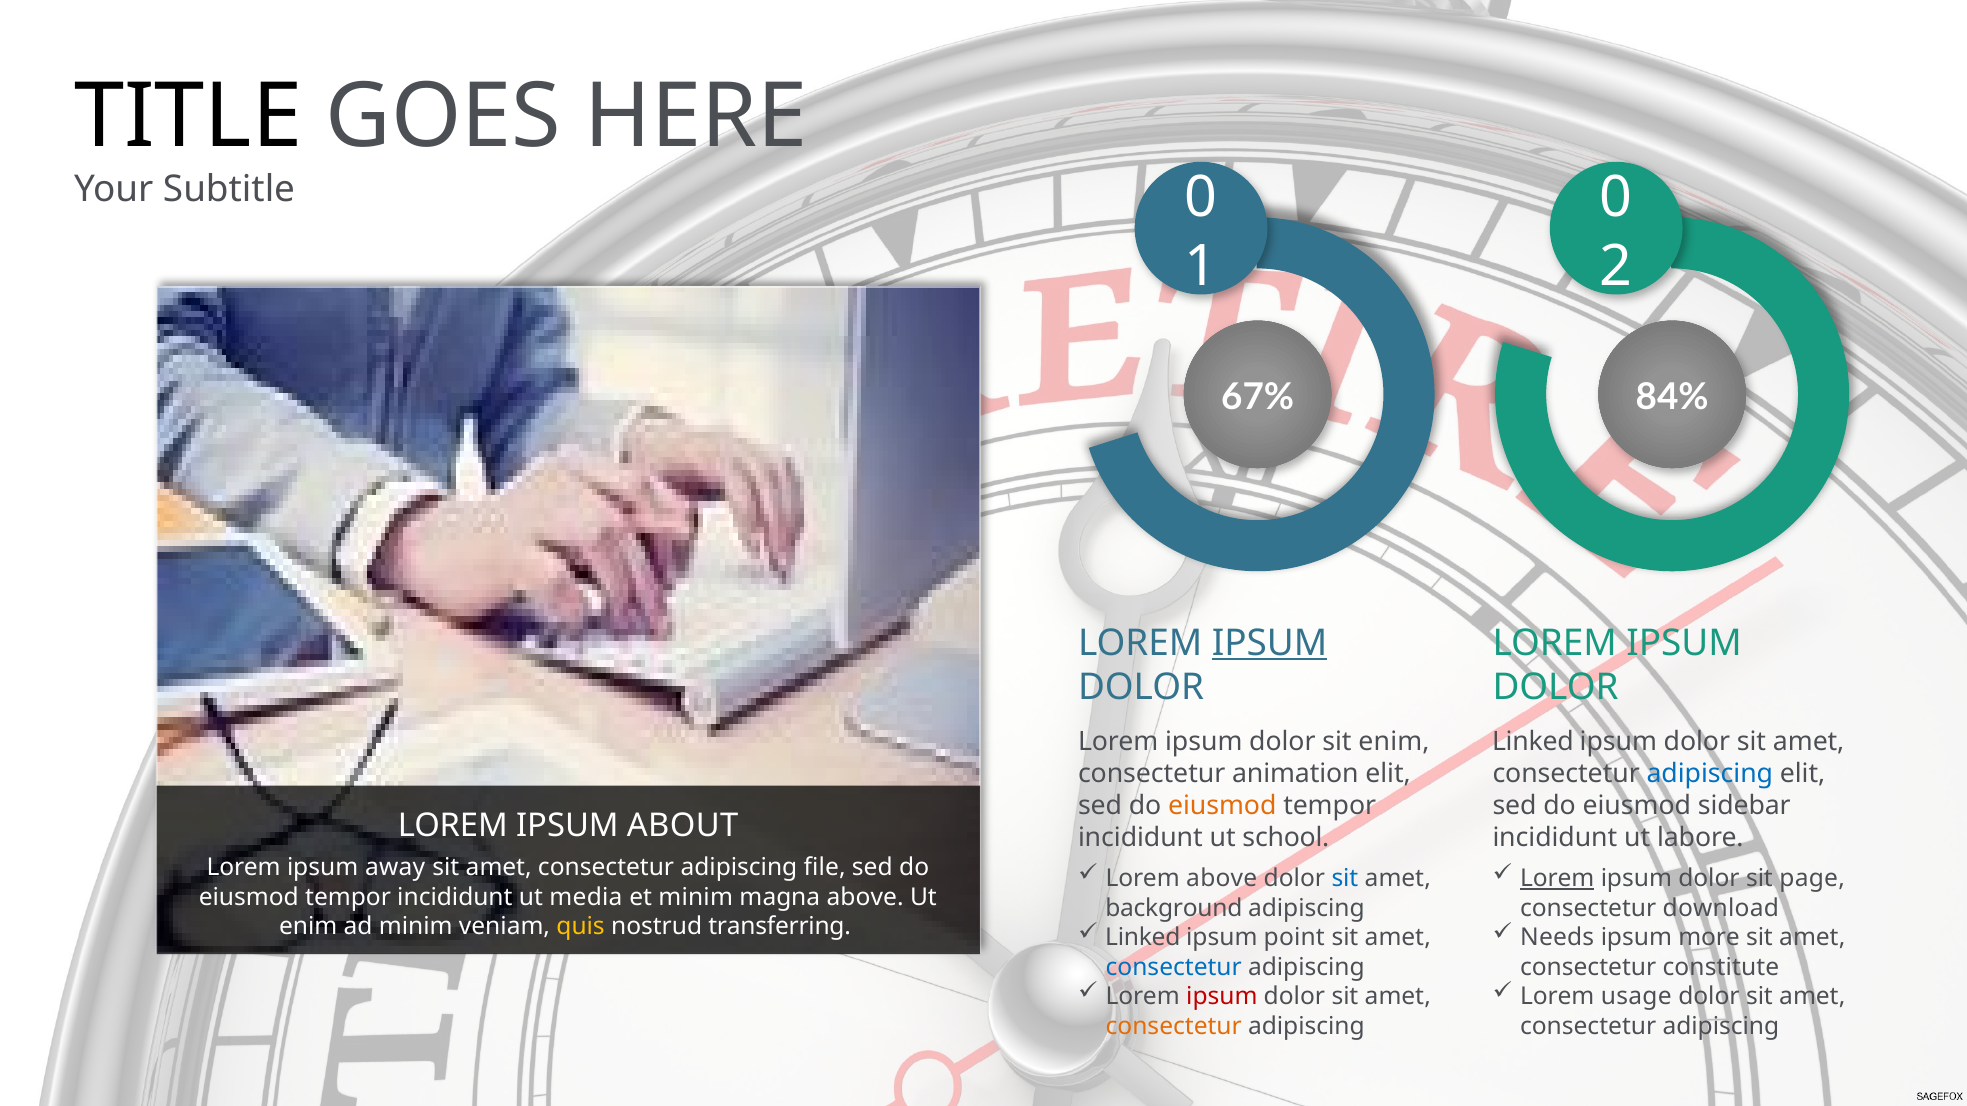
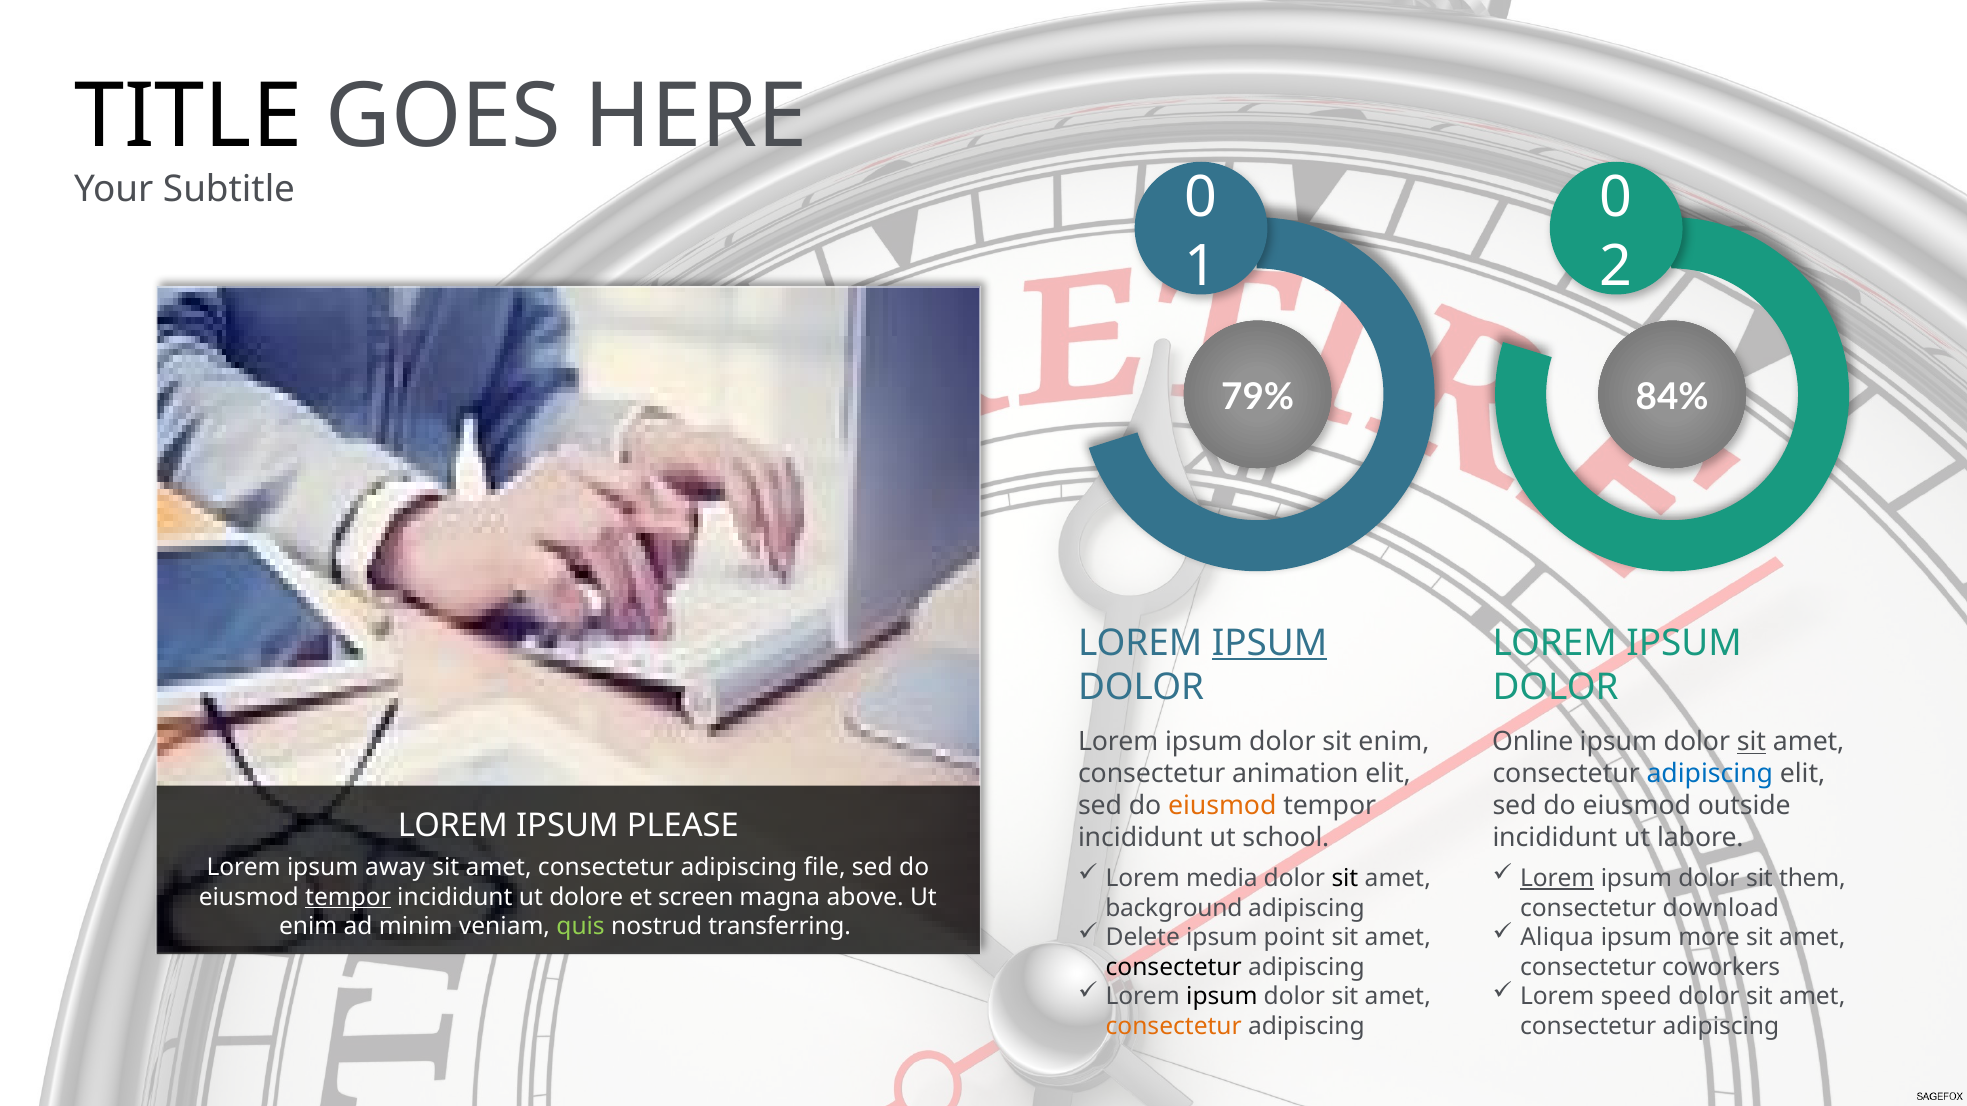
67%: 67% -> 79% (1258, 397)
Linked: Linked -> Online (1533, 742)
sit underline: none -> present (1751, 742)
sidebar: sidebar -> outside (1744, 806)
ABOUT: ABOUT -> PLEASE (683, 826)
Lorem above: above -> media (1222, 879)
sit colour: blue -> black (1345, 879)
page: page -> them (1812, 879)
tempor underline: none -> present (348, 898)
media: media -> dolore (586, 898)
et minim: minim -> screen (696, 898)
quis colour: yellow -> light green (581, 927)
Linked: Linked -> Delete (1143, 938)
Needs: Needs -> Aliqua (1557, 938)
consectetur colour: blue -> black (1174, 967)
constitute: constitute -> coworkers (1721, 967)
ipsum colour: red -> black (1222, 997)
usage: usage -> speed (1636, 997)
